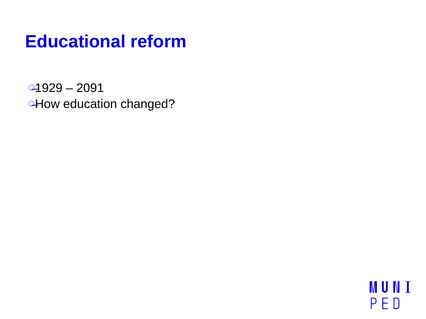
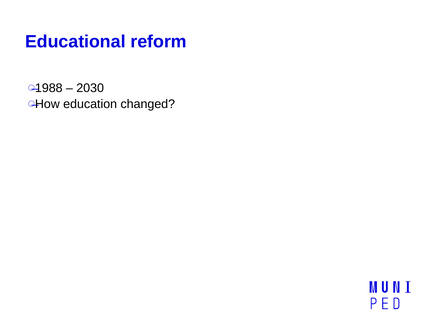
1929: 1929 -> 1988 (49, 88)
2091: 2091 -> 2030 (90, 88)
